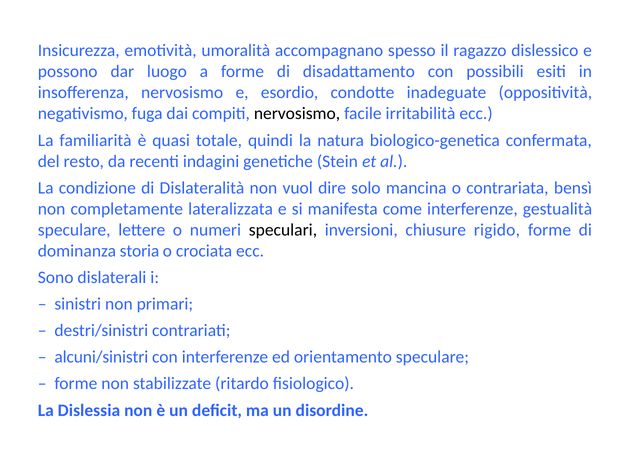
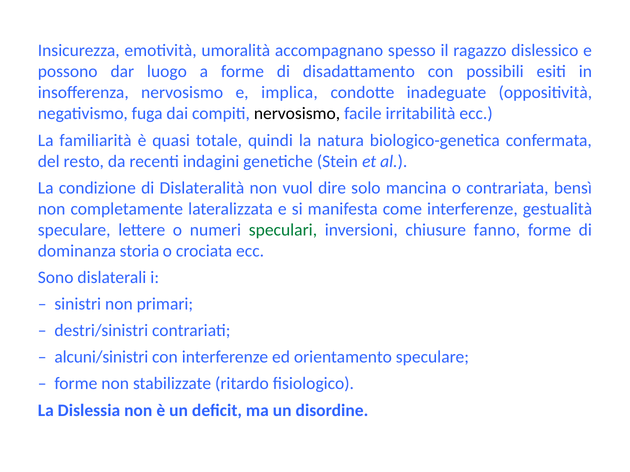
esordio: esordio -> implica (289, 93)
speculari colour: black -> green (283, 230)
rigido: rigido -> fanno (497, 230)
